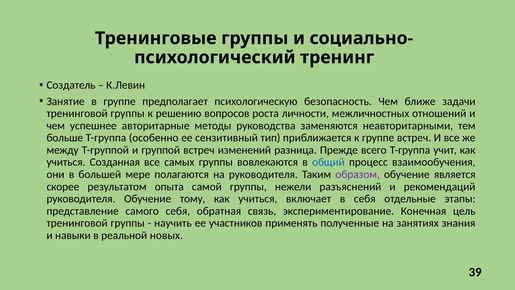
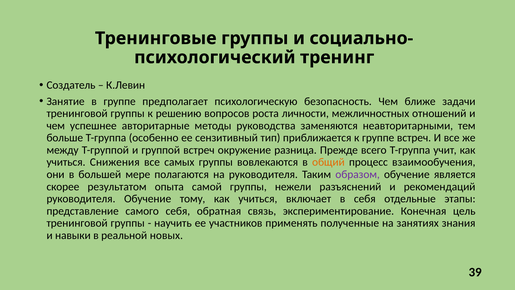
изменений: изменений -> окружение (244, 150)
Созданная: Созданная -> Снижения (115, 162)
общий colour: blue -> orange (328, 162)
